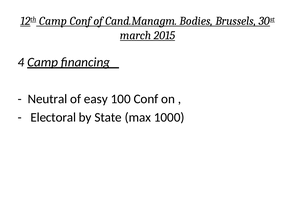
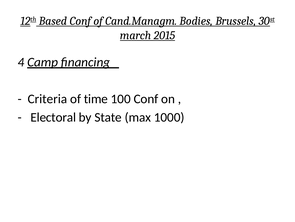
12th Camp: Camp -> Based (53, 21)
Neutral: Neutral -> Criteria (47, 99)
easy: easy -> time (96, 99)
